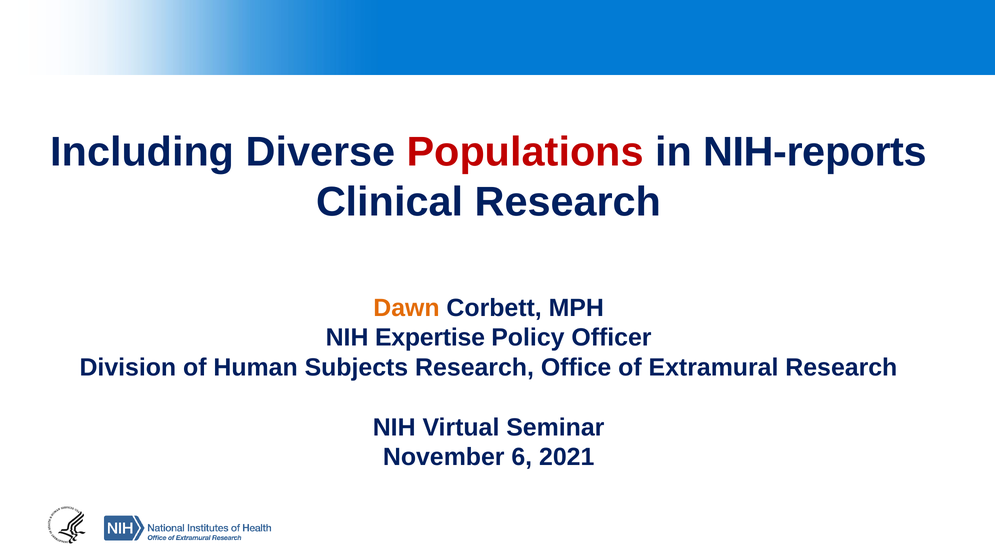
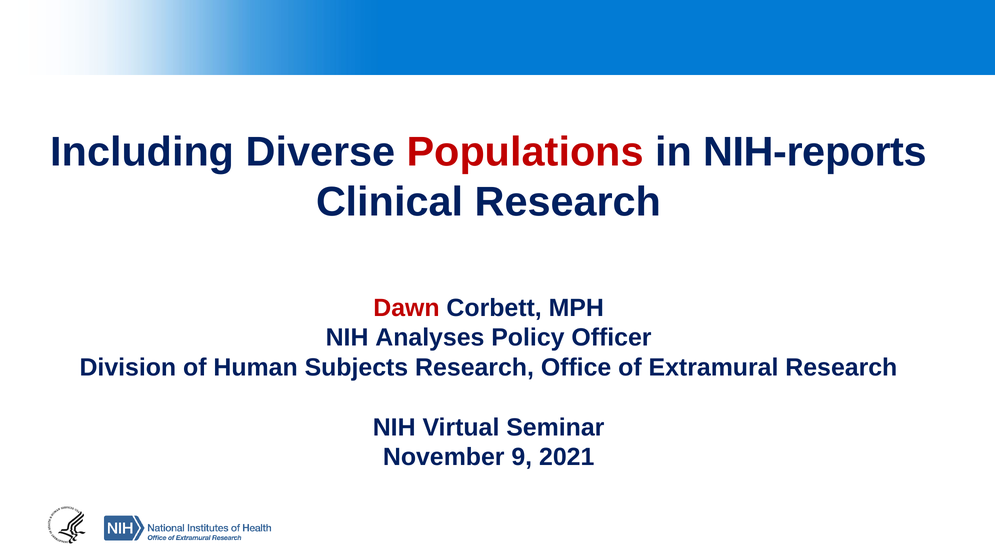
Dawn colour: orange -> red (406, 308)
Expertise: Expertise -> Analyses (430, 338)
6: 6 -> 9 (522, 457)
